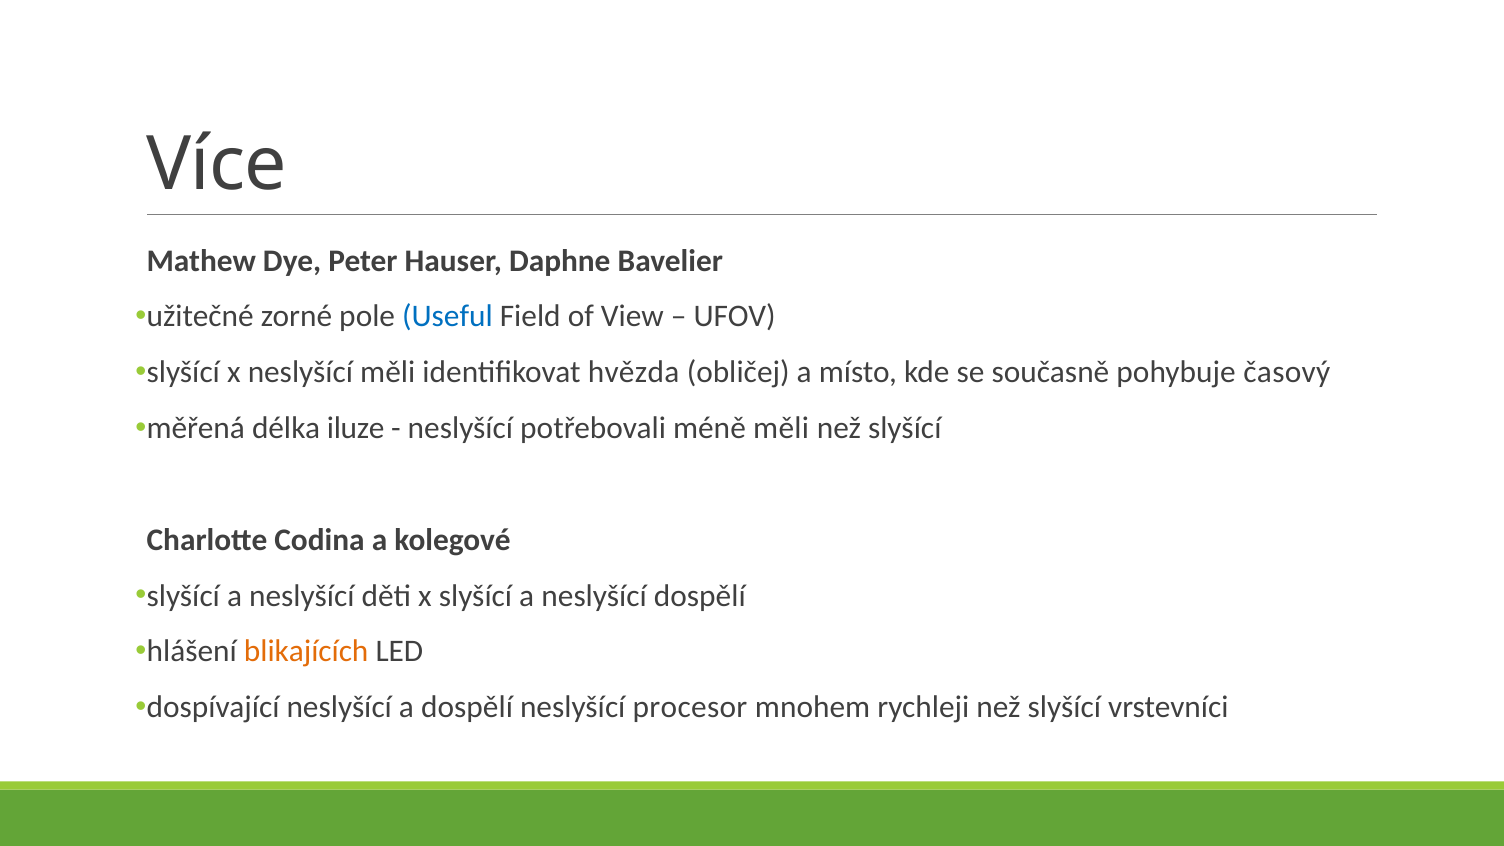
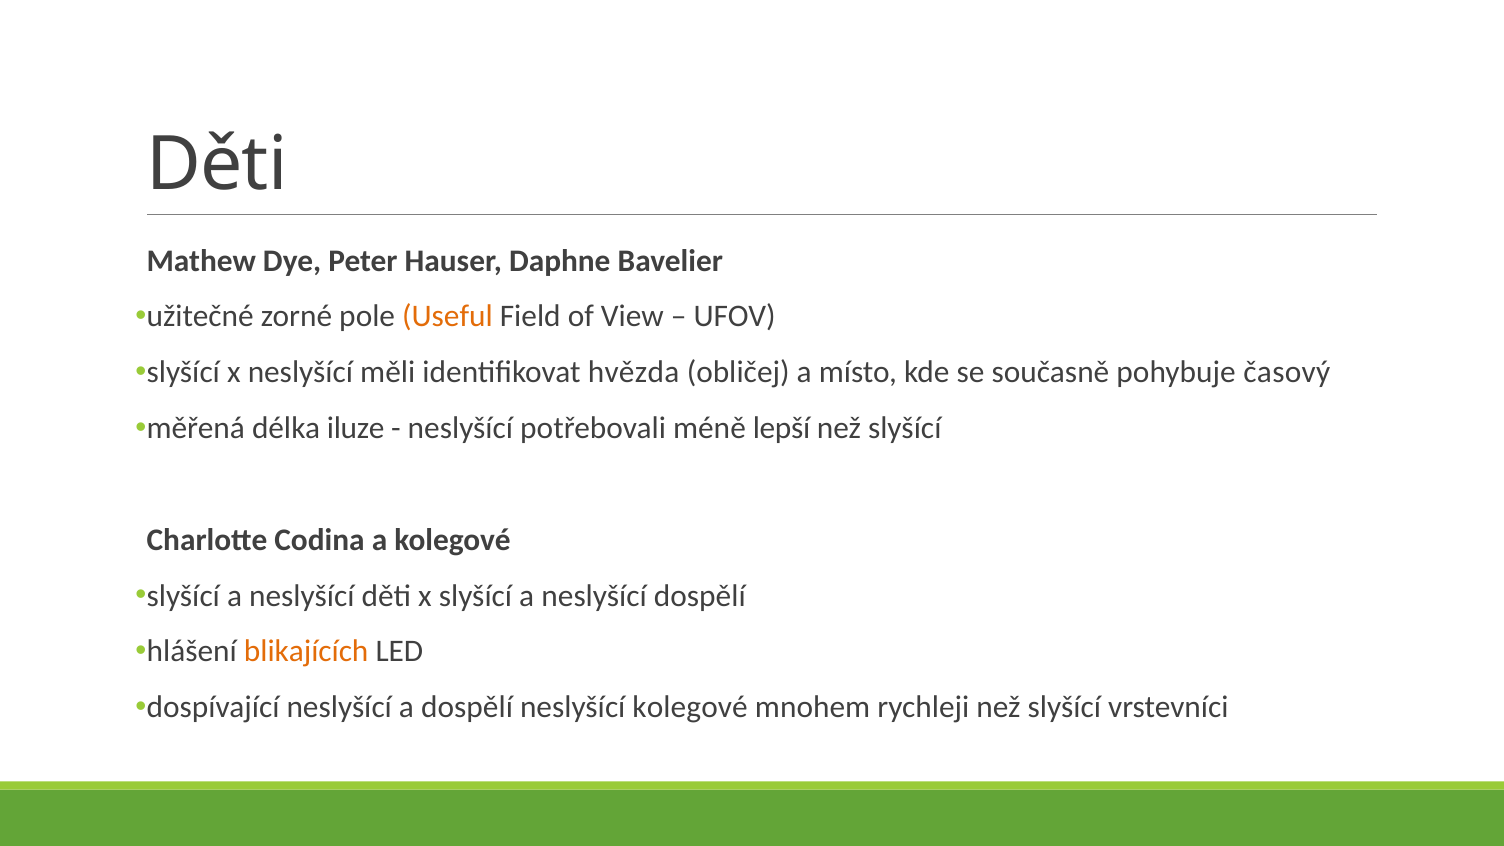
Více: Více -> Děti (217, 165)
Useful colour: blue -> orange (447, 317)
méně měli: měli -> lepší (781, 428)
neslyšící procesor: procesor -> kolegové (690, 707)
